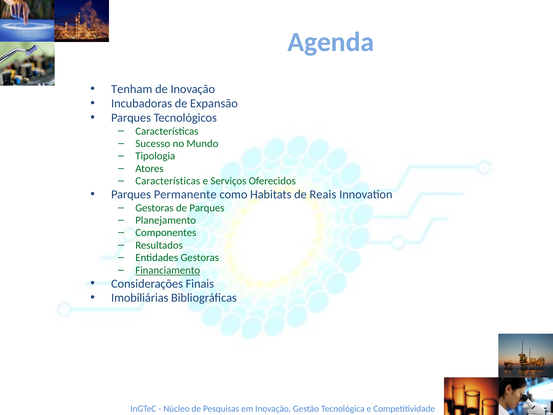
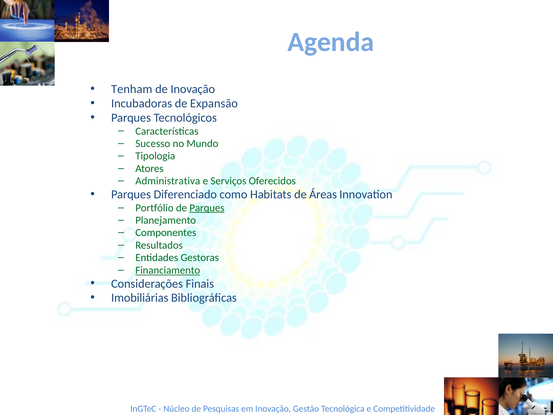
Características: Características -> Administrativa (168, 181)
Permanente: Permanente -> Diferenciado (185, 194)
Reais: Reais -> Áreas (323, 194)
Gestoras: Gestoras -> Portfólio (154, 208)
Parques underline: none -> present (207, 208)
